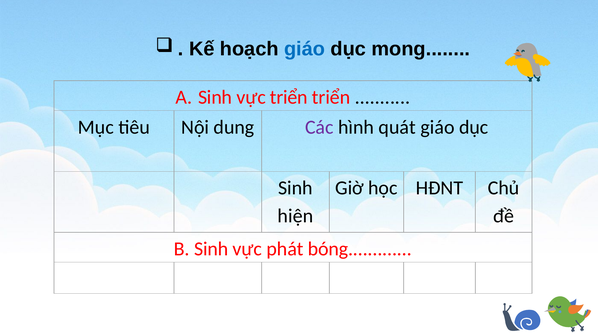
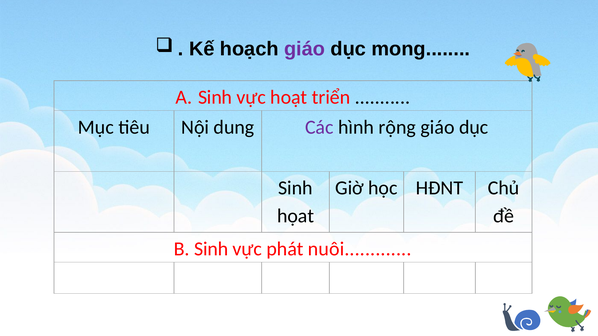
giáo colour: blue -> purple (305, 49)
vực triển: triển -> hoạt (289, 97)
quát: quát -> rộng (397, 127)
hiện: hiện -> họat (296, 216)
bóng: bóng -> nuôi (360, 249)
